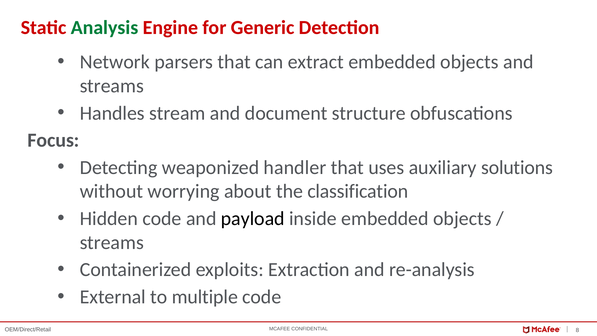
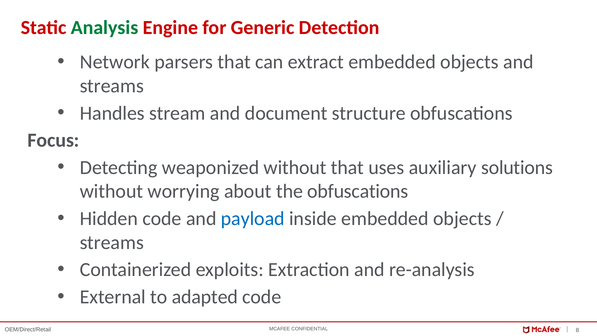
weaponized handler: handler -> without (295, 167)
the classification: classification -> obfuscations (358, 191)
payload colour: black -> blue (253, 219)
multiple: multiple -> adapted (205, 297)
